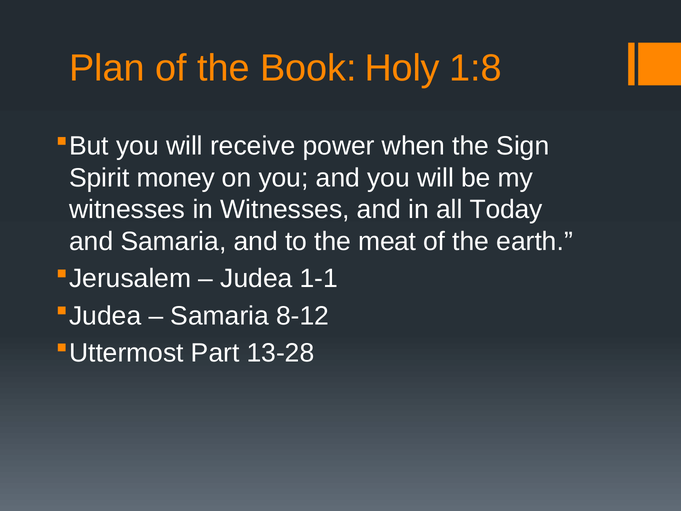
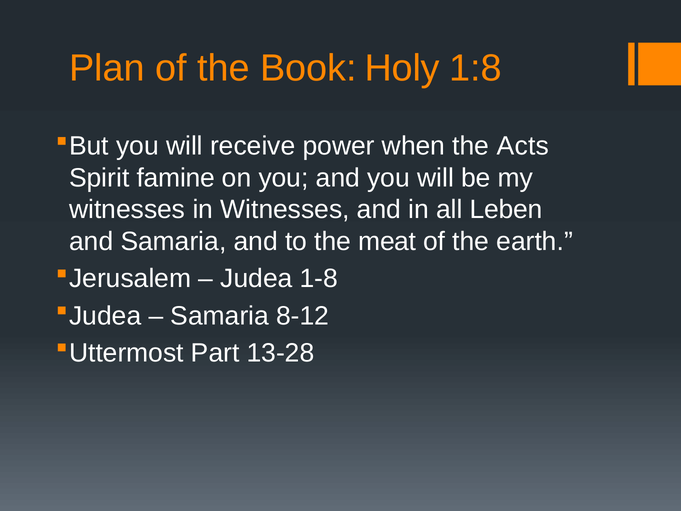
Sign: Sign -> Acts (523, 146)
money: money -> famine (176, 178)
Today: Today -> Leben (506, 210)
1-1: 1-1 -> 1-8 (319, 279)
